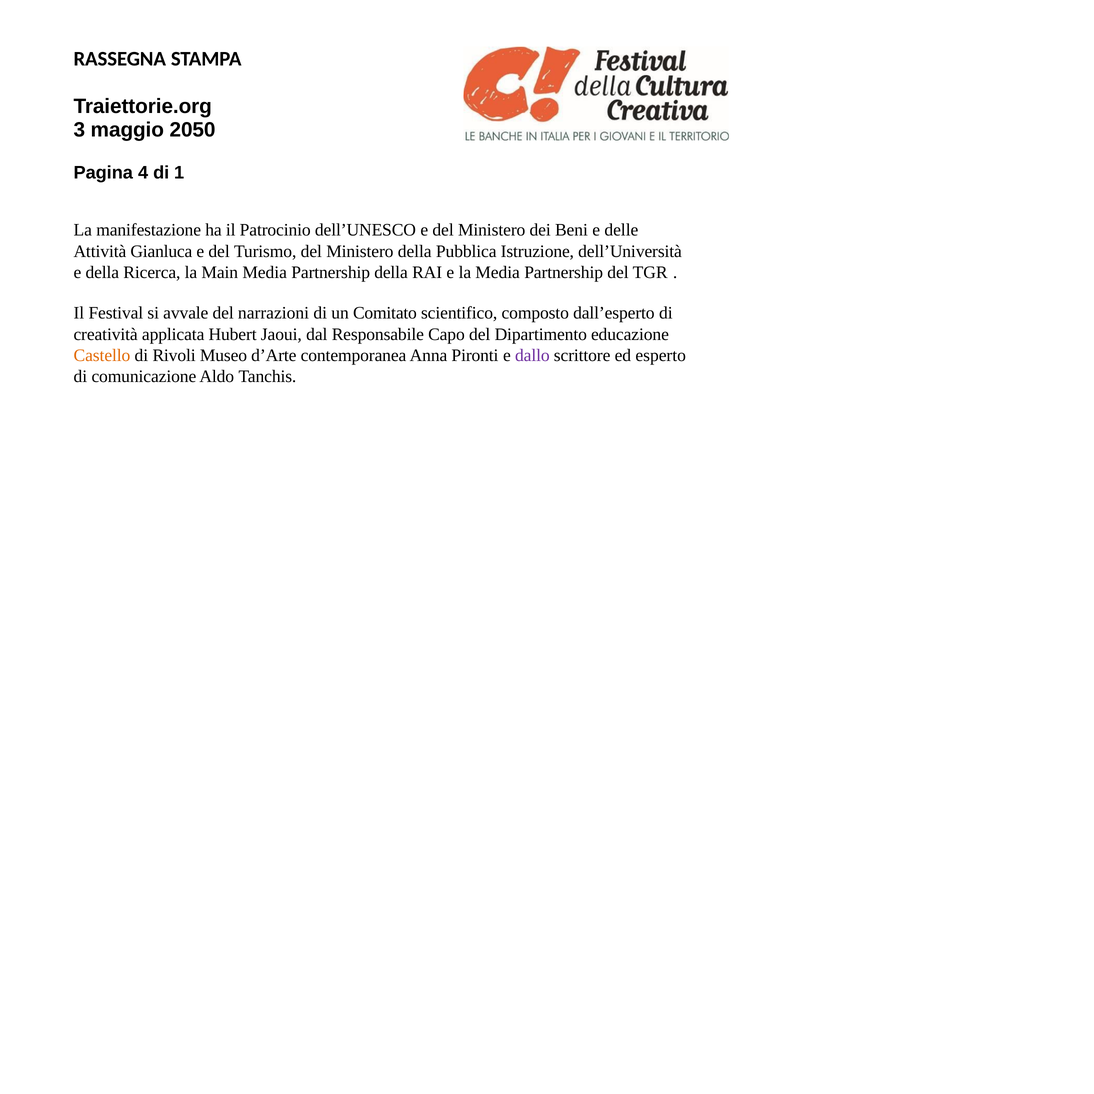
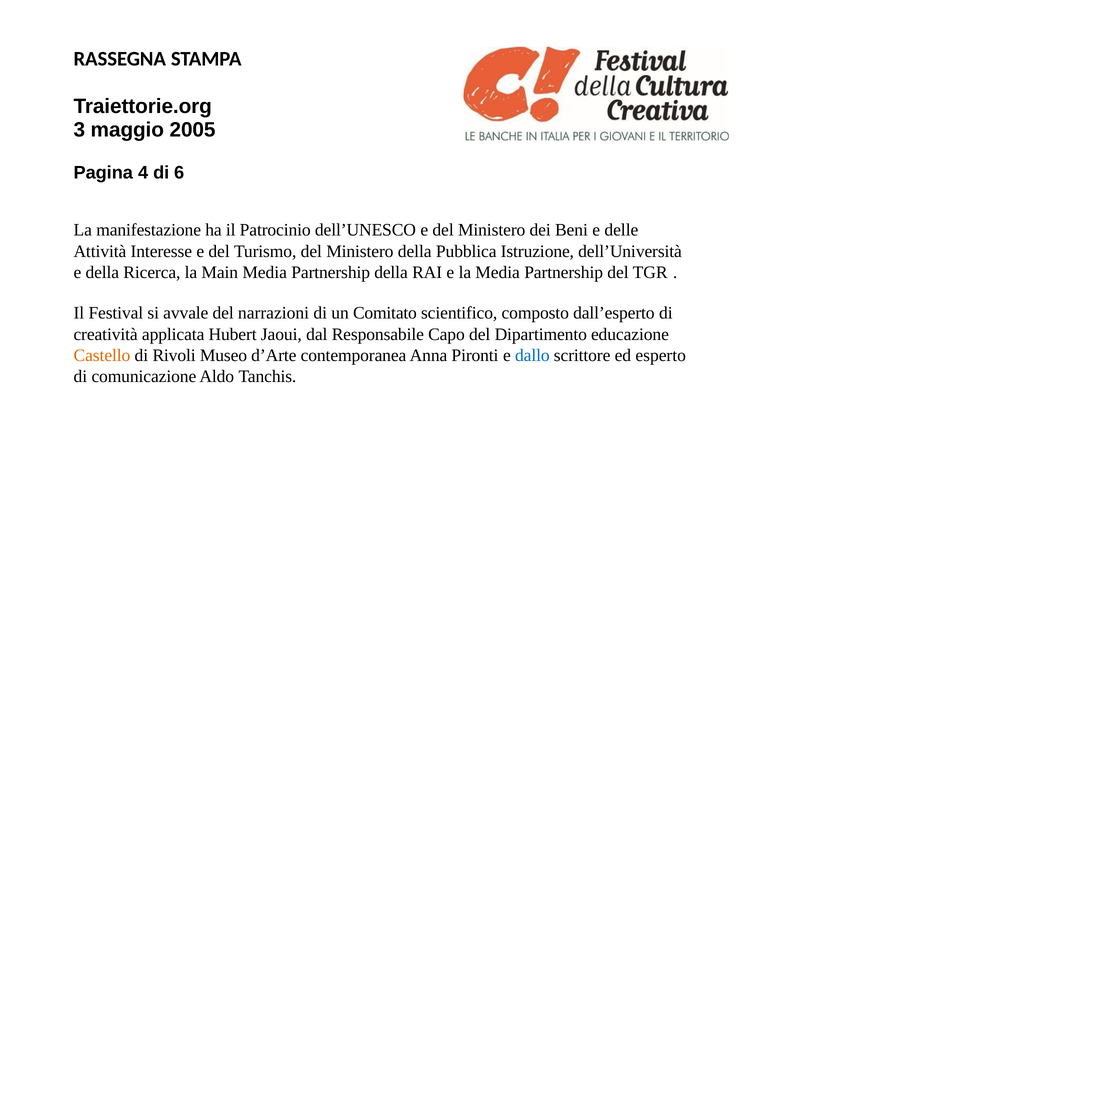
2050: 2050 -> 2005 (193, 130)
1: 1 -> 6 (179, 173)
Gianluca: Gianluca -> Interesse (161, 251)
dallo colour: purple -> blue (532, 355)
